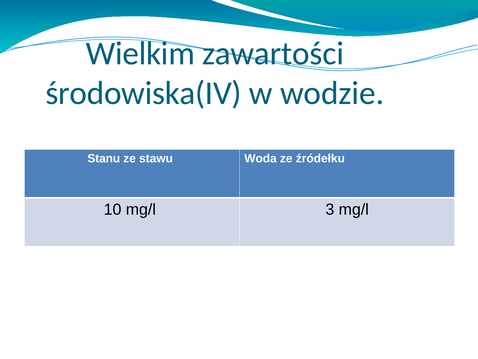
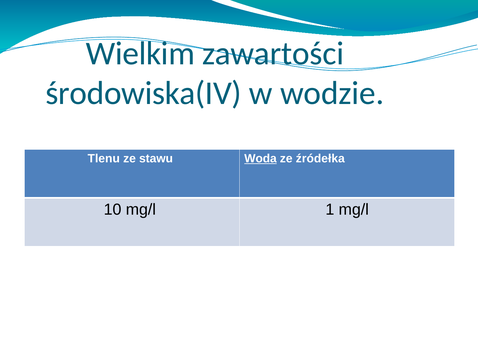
Stanu: Stanu -> Tlenu (104, 158)
Woda underline: none -> present (260, 158)
źródełku: źródełku -> źródełka (320, 158)
3: 3 -> 1 (330, 209)
